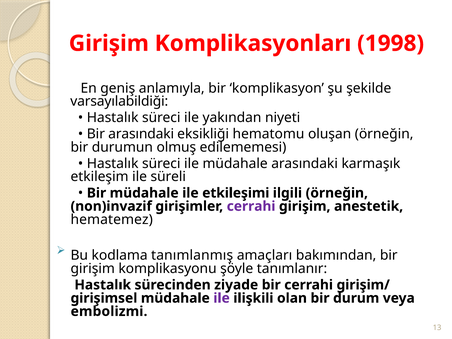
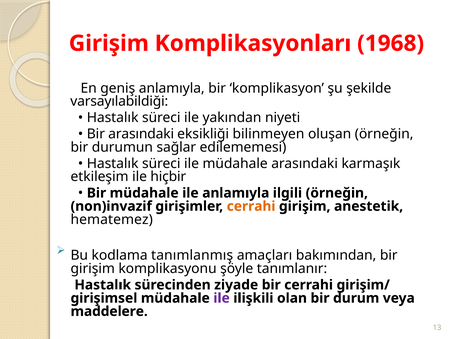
1998: 1998 -> 1968 (391, 43)
hematomu: hematomu -> bilinmeyen (268, 134)
olmuş: olmuş -> sağlar (176, 147)
süreli: süreli -> hiçbir (168, 177)
ile etkileşimi: etkileşimi -> anlamıyla (236, 193)
cerrahi colour: purple -> orange (251, 206)
embolizmi: embolizmi -> maddelere (109, 311)
